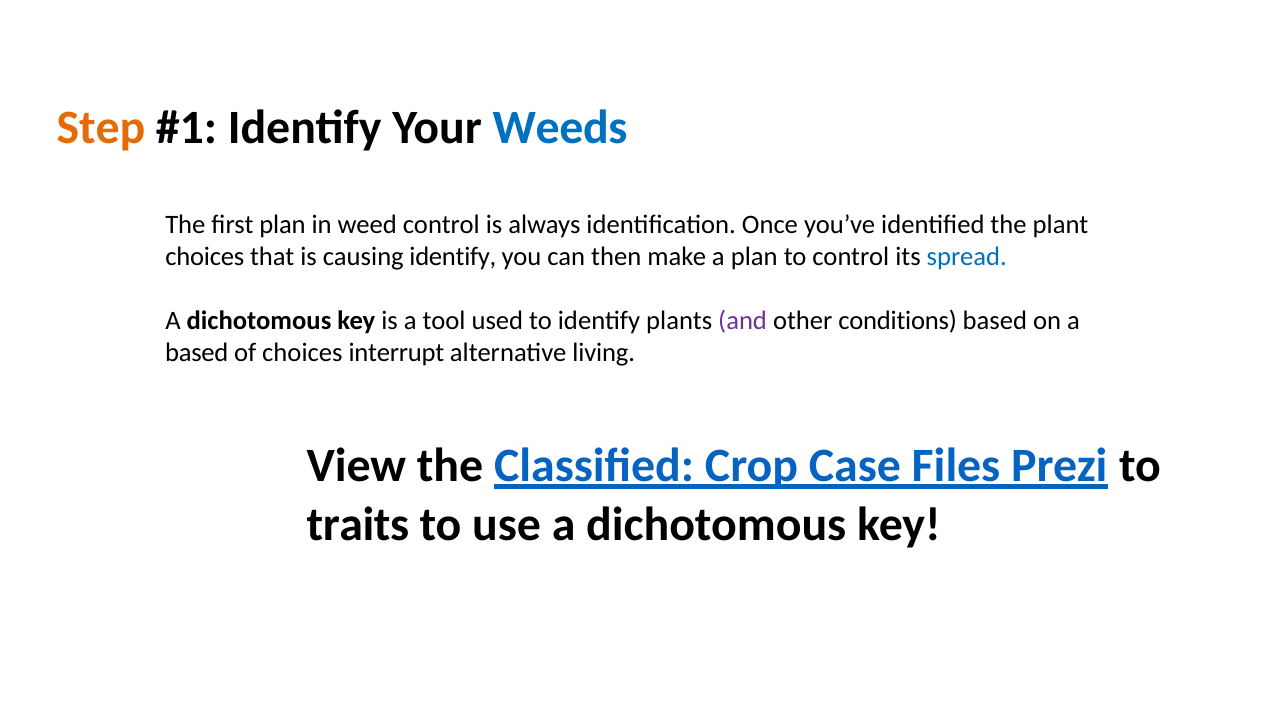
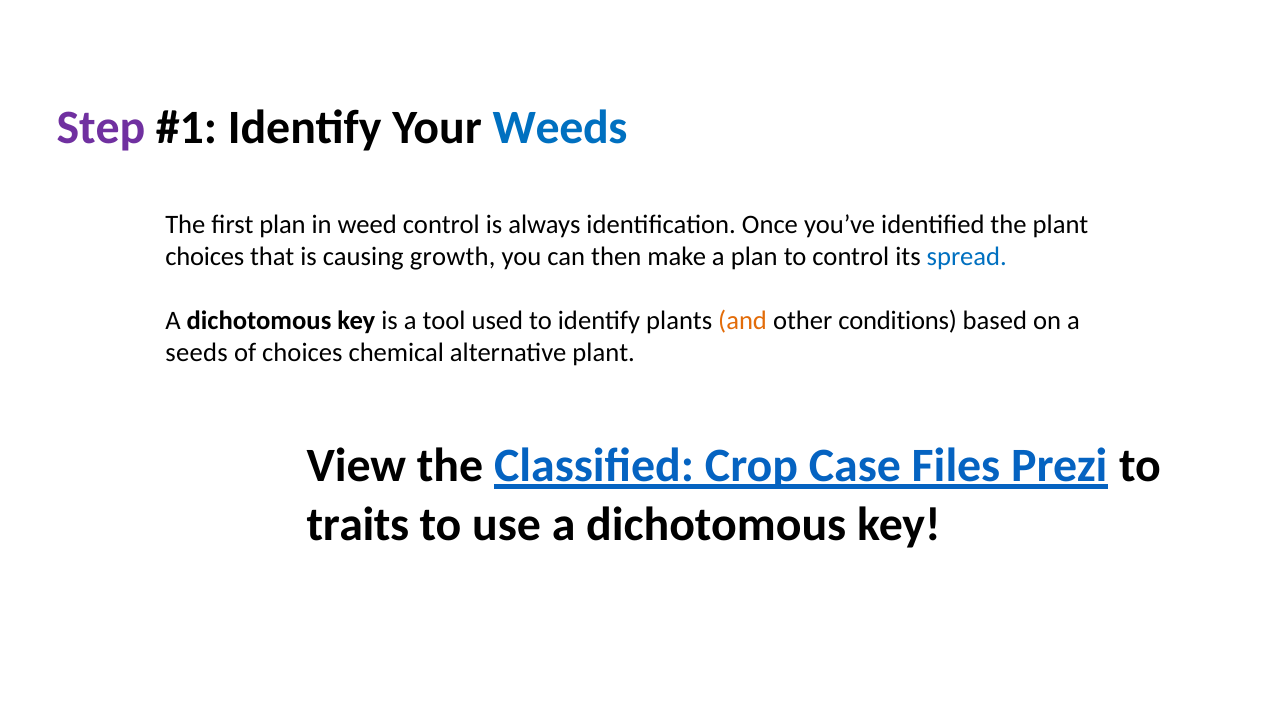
Step colour: orange -> purple (101, 128)
causing identify: identify -> growth (453, 257)
and colour: purple -> orange (743, 321)
based: based -> seeds (197, 353)
interrupt: interrupt -> chemical (396, 353)
alternative living: living -> plant (604, 353)
